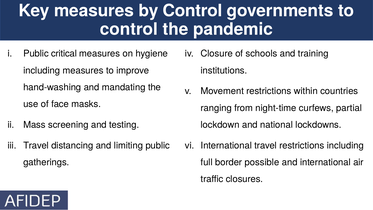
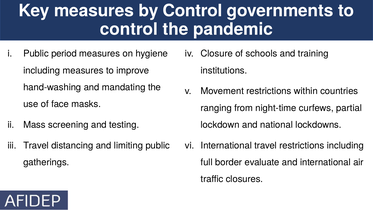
critical: critical -> period (64, 54)
possible: possible -> evaluate (262, 162)
